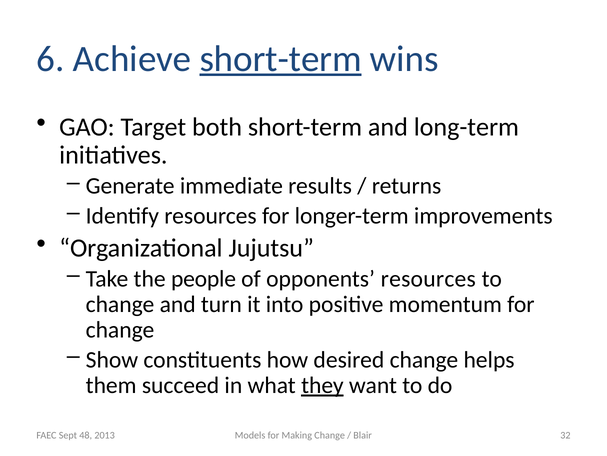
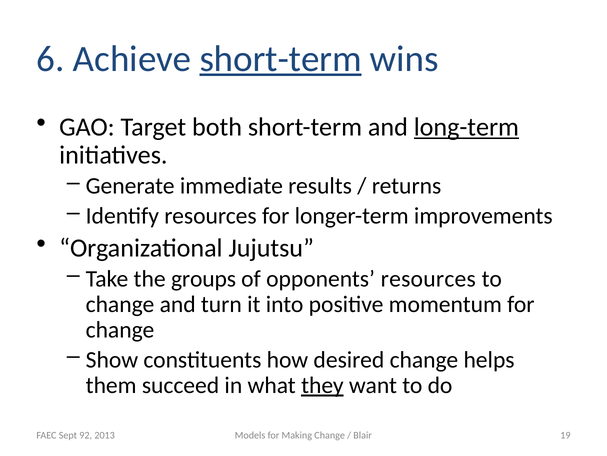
long-term underline: none -> present (466, 127)
people: people -> groups (203, 278)
48: 48 -> 92 (86, 435)
32: 32 -> 19 (565, 435)
